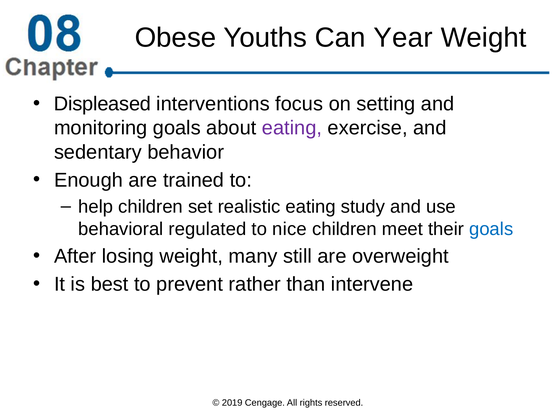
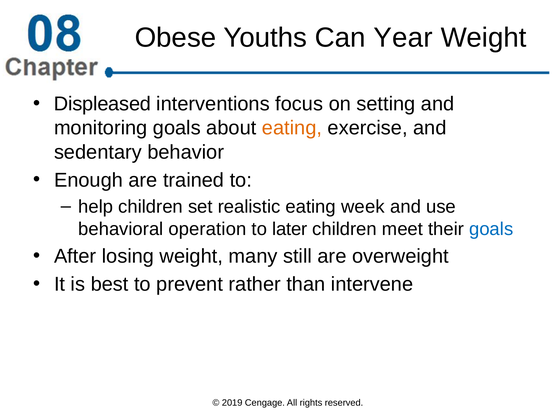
eating colour: purple -> orange (292, 128)
study: study -> week (363, 207)
regulated: regulated -> operation (207, 229)
nice: nice -> later (290, 229)
